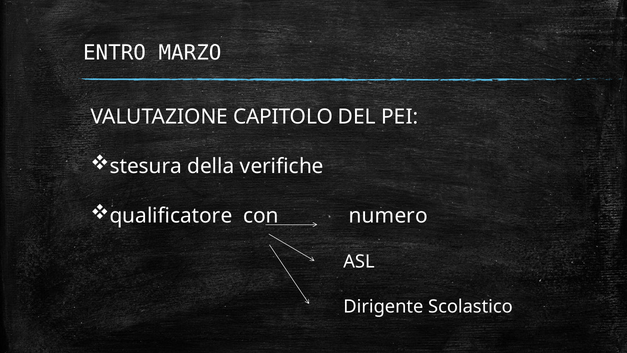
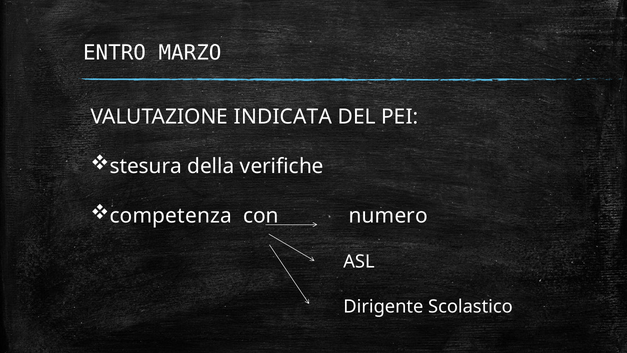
CAPITOLO: CAPITOLO -> INDICATA (283, 117)
qualificatore: qualificatore -> competenza (171, 216)
